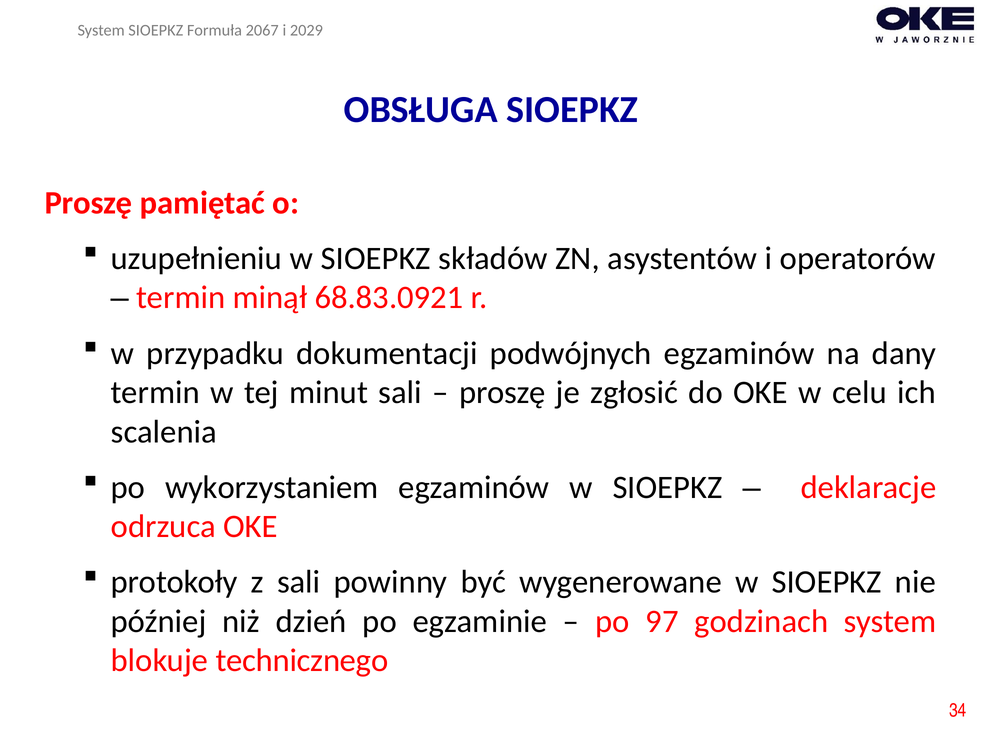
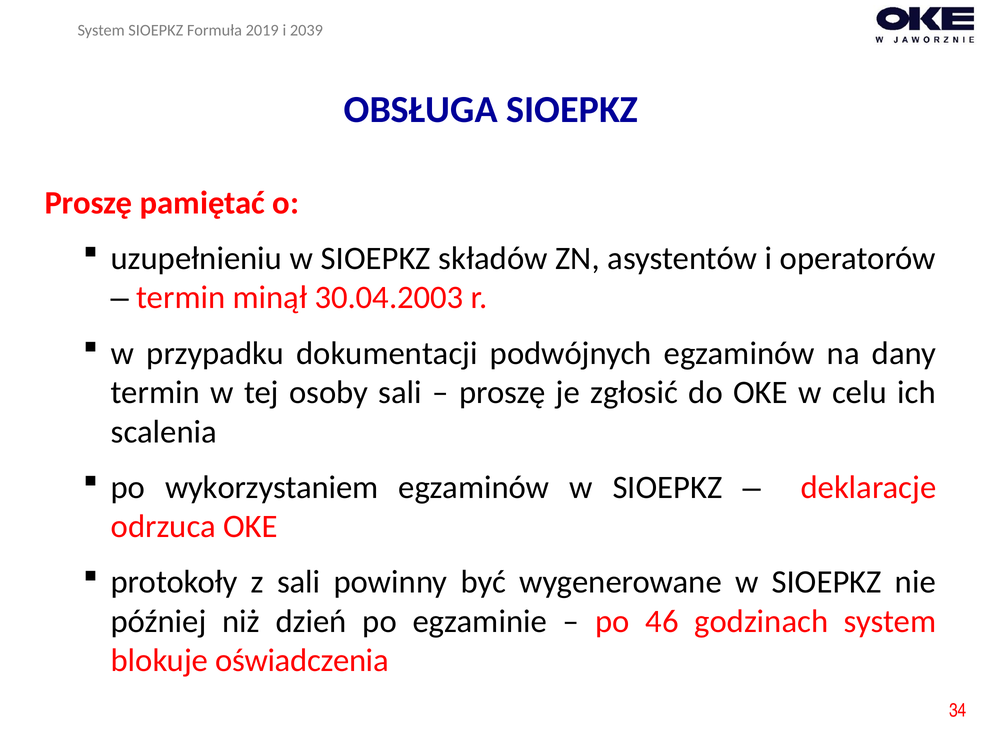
2067: 2067 -> 2019 (262, 30)
2029: 2029 -> 2039 (306, 30)
68.83.0921: 68.83.0921 -> 30.04.2003 (389, 298)
minut: minut -> osoby (329, 392)
97: 97 -> 46 (662, 621)
technicznego: technicznego -> oświadczenia (302, 660)
